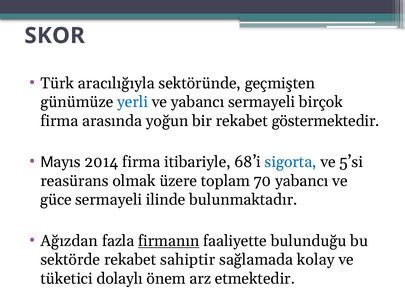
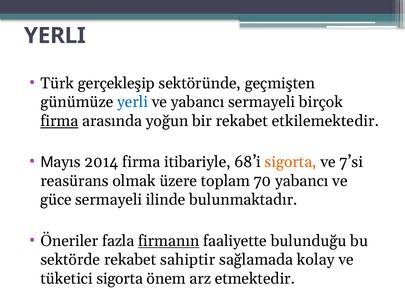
SKOR: SKOR -> YERLI (55, 36)
aracılığıyla: aracılığıyla -> gerçekleşip (116, 83)
firma underline: none -> present (59, 121)
göstermektedir: göstermektedir -> etkilemektedir (325, 121)
sigorta colour: blue -> orange (291, 162)
5’si: 5’si -> 7’si (351, 162)
Ağızdan: Ağızdan -> Öneriler (69, 242)
tüketici dolaylı: dolaylı -> sigorta (120, 279)
